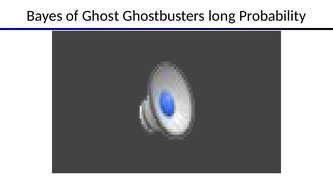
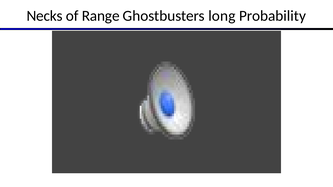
Bayes: Bayes -> Necks (45, 16)
Ghost: Ghost -> Range (101, 16)
